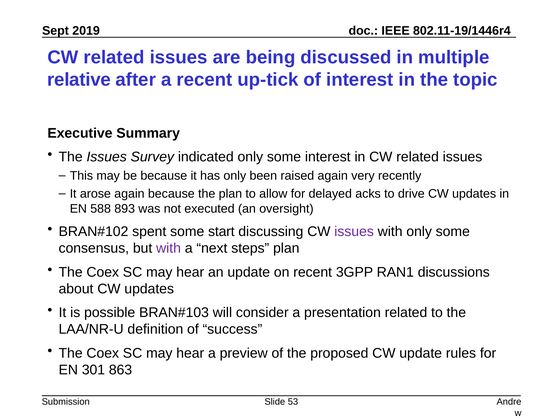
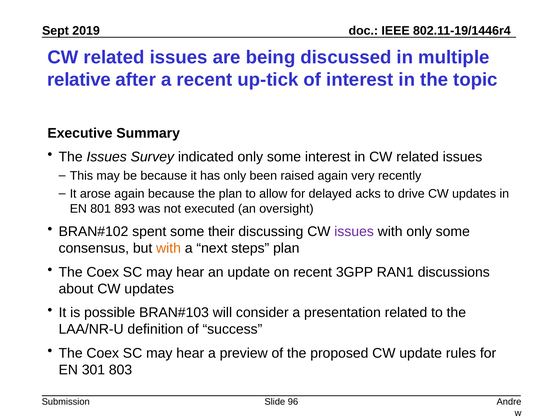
588: 588 -> 801 (101, 208)
start: start -> their (221, 231)
with colour: purple -> orange (169, 248)
863: 863 -> 803 (121, 369)
53: 53 -> 96 (293, 401)
